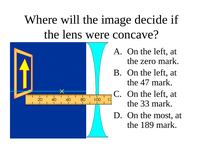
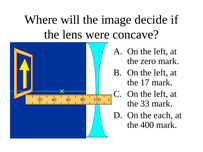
47: 47 -> 17 (145, 83)
most: most -> each (163, 115)
189: 189 -> 400 (147, 125)
